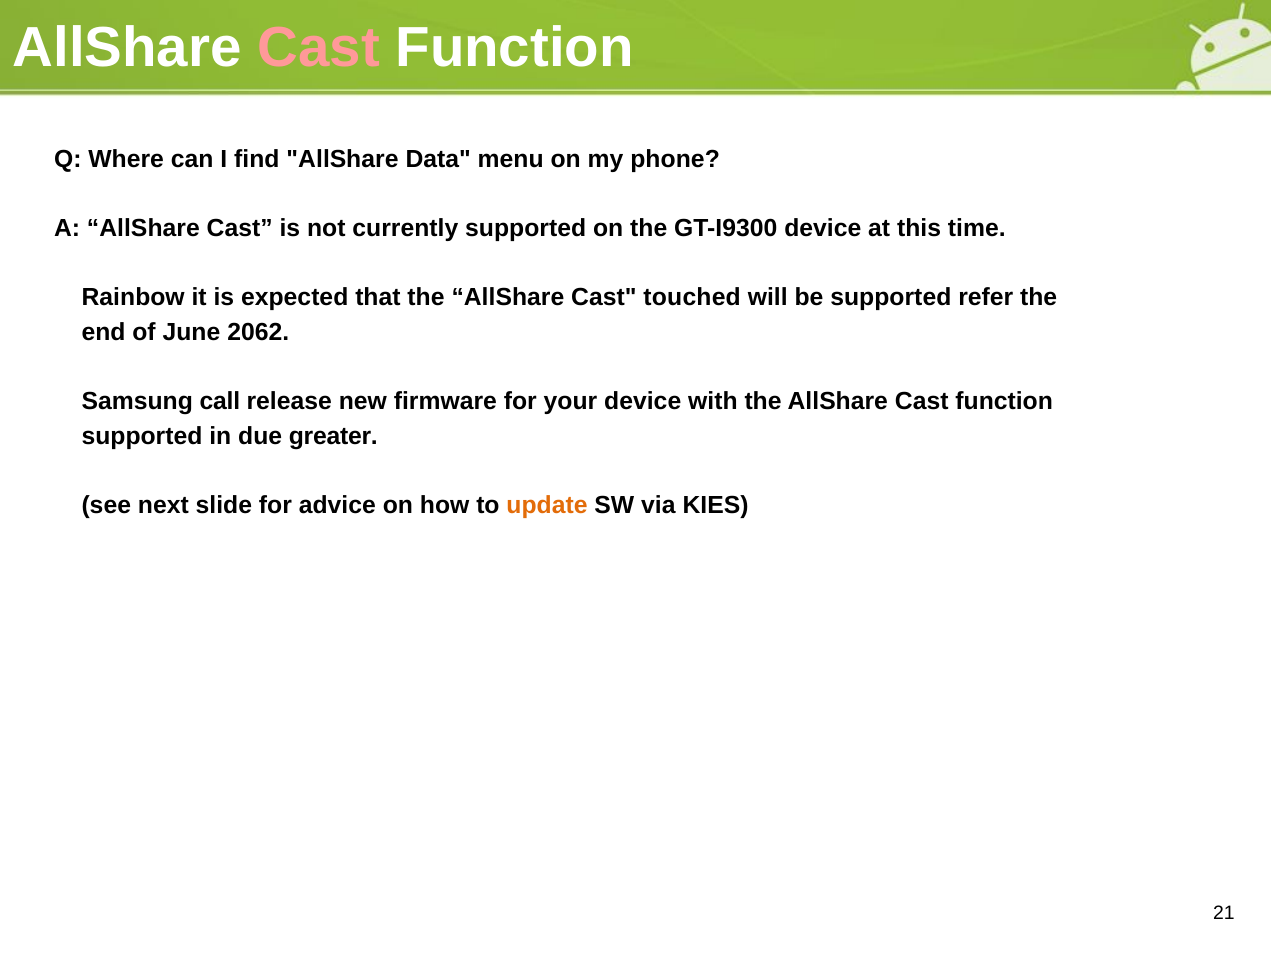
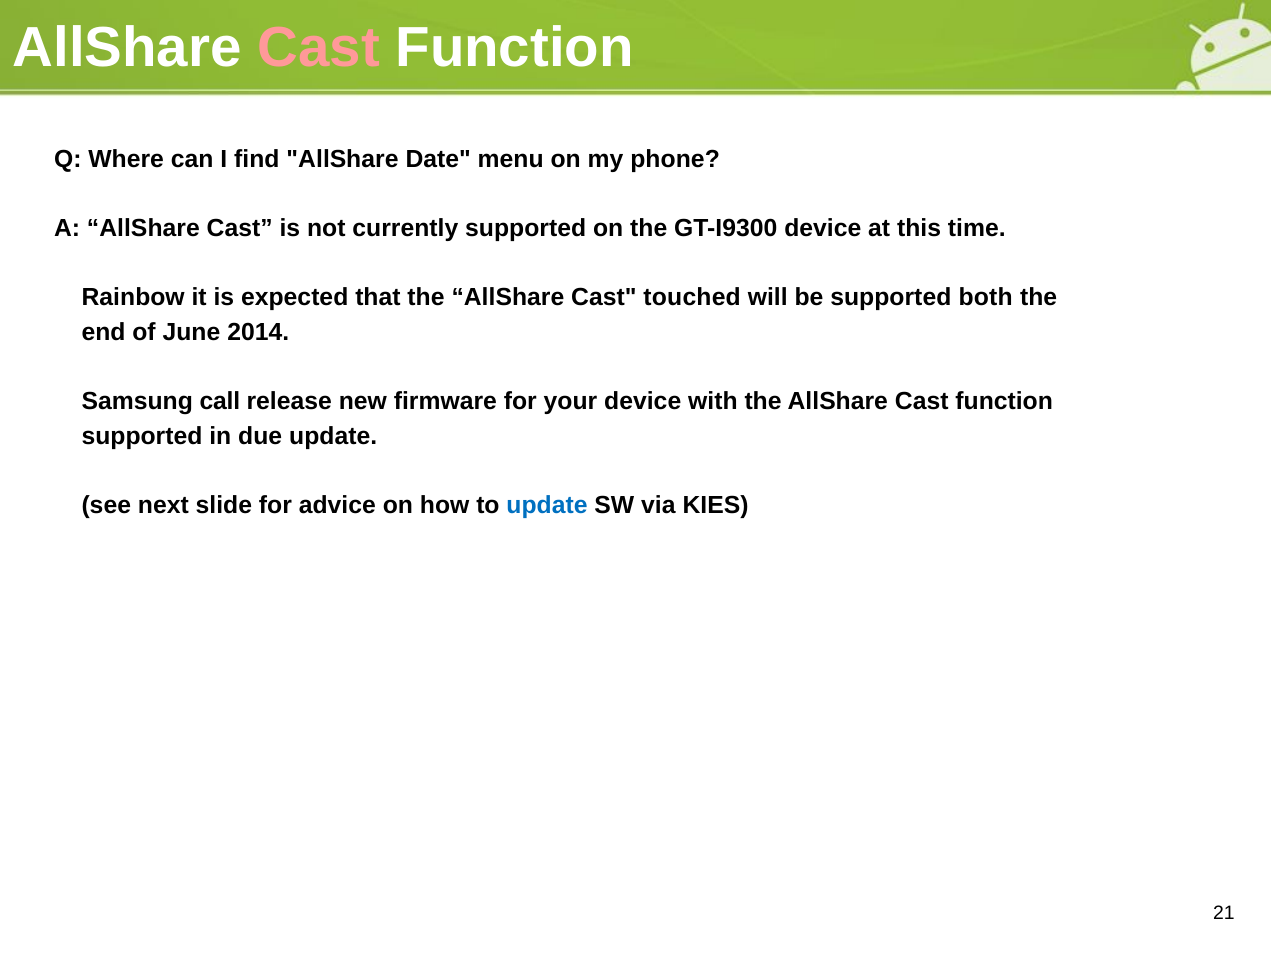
Data: Data -> Date (438, 159)
refer: refer -> both (986, 297)
2062: 2062 -> 2014 (258, 332)
due greater: greater -> update (333, 436)
update colour: orange -> blue (547, 505)
